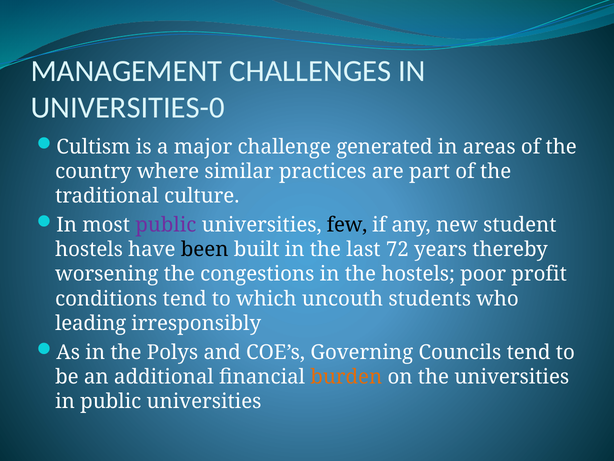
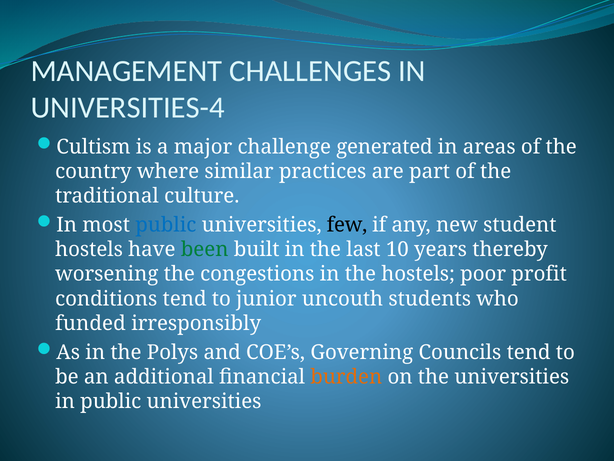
UNIVERSITIES-0: UNIVERSITIES-0 -> UNIVERSITIES-4 (128, 108)
public colour: purple -> blue (166, 225)
been colour: black -> green (205, 249)
72: 72 -> 10 (397, 249)
which: which -> junior (266, 298)
leading: leading -> funded (90, 323)
